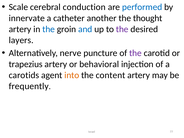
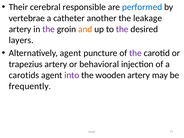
Scale: Scale -> Their (18, 7)
conduction: conduction -> responsible (84, 7)
innervate: innervate -> vertebrae (27, 18)
thought: thought -> leakage (148, 18)
the colour: blue -> purple (49, 29)
and colour: blue -> orange (85, 29)
Alternatively nerve: nerve -> agent (71, 53)
into colour: orange -> purple (72, 75)
content: content -> wooden (111, 75)
